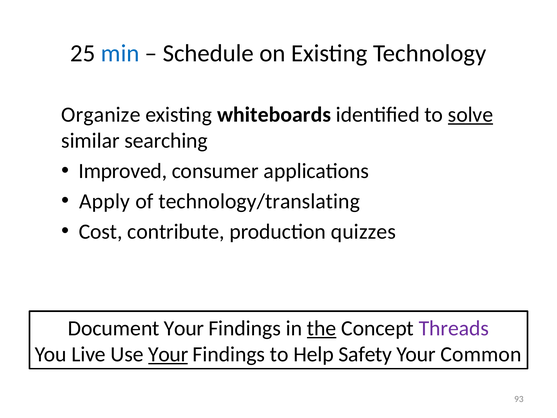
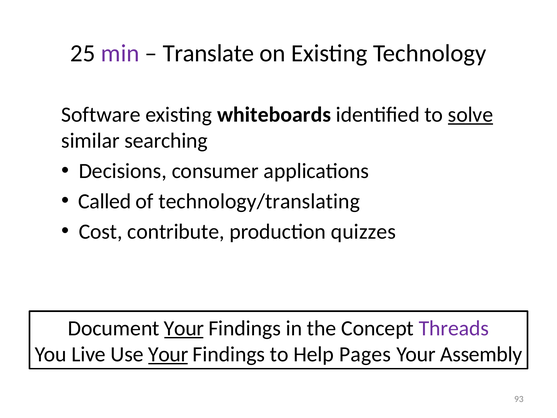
min colour: blue -> purple (120, 53)
Schedule: Schedule -> Translate (208, 53)
Organize: Organize -> Software (101, 115)
Improved: Improved -> Decisions (123, 171)
Apply: Apply -> Called (105, 201)
Your underline: none -> present (184, 328)
the underline: present -> none (322, 328)
Safety: Safety -> Pages (365, 354)
Common: Common -> Assembly (481, 354)
